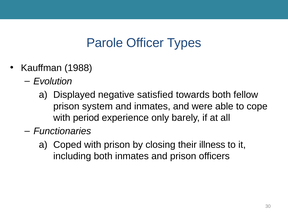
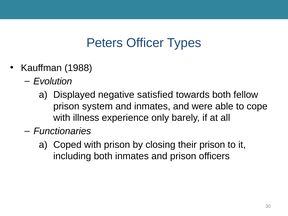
Parole: Parole -> Peters (105, 43)
period: period -> illness (86, 118)
their illness: illness -> prison (212, 145)
